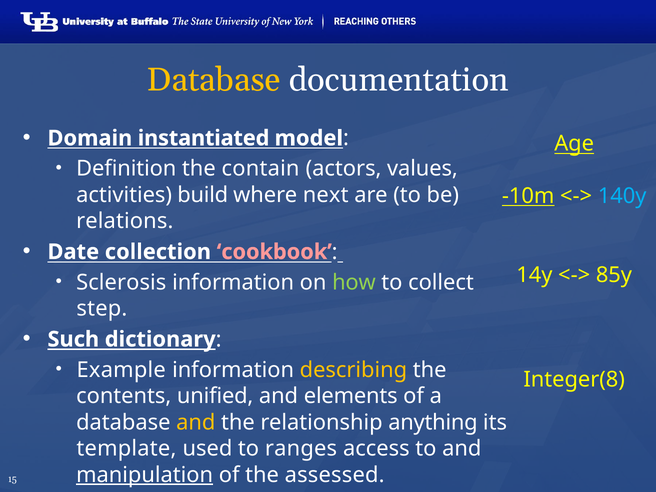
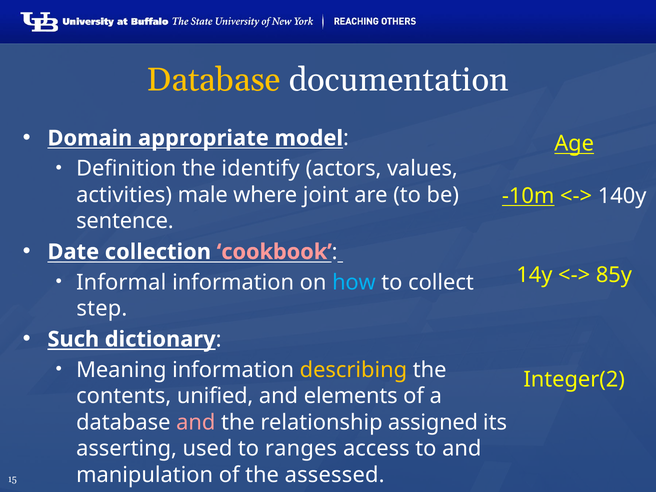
instantiated: instantiated -> appropriate (203, 138)
contain: contain -> identify (261, 169)
build: build -> male (203, 195)
next: next -> joint (326, 195)
140y colour: light blue -> white (622, 196)
relations: relations -> sentence (125, 221)
Sclerosis: Sclerosis -> Informal (121, 282)
how colour: light green -> light blue (354, 282)
Example: Example -> Meaning (121, 370)
Integer(8: Integer(8 -> Integer(2 (574, 380)
and colour: yellow -> pink (196, 422)
anything: anything -> assigned (433, 422)
template: template -> asserting (127, 449)
manipulation underline: present -> none (145, 475)
